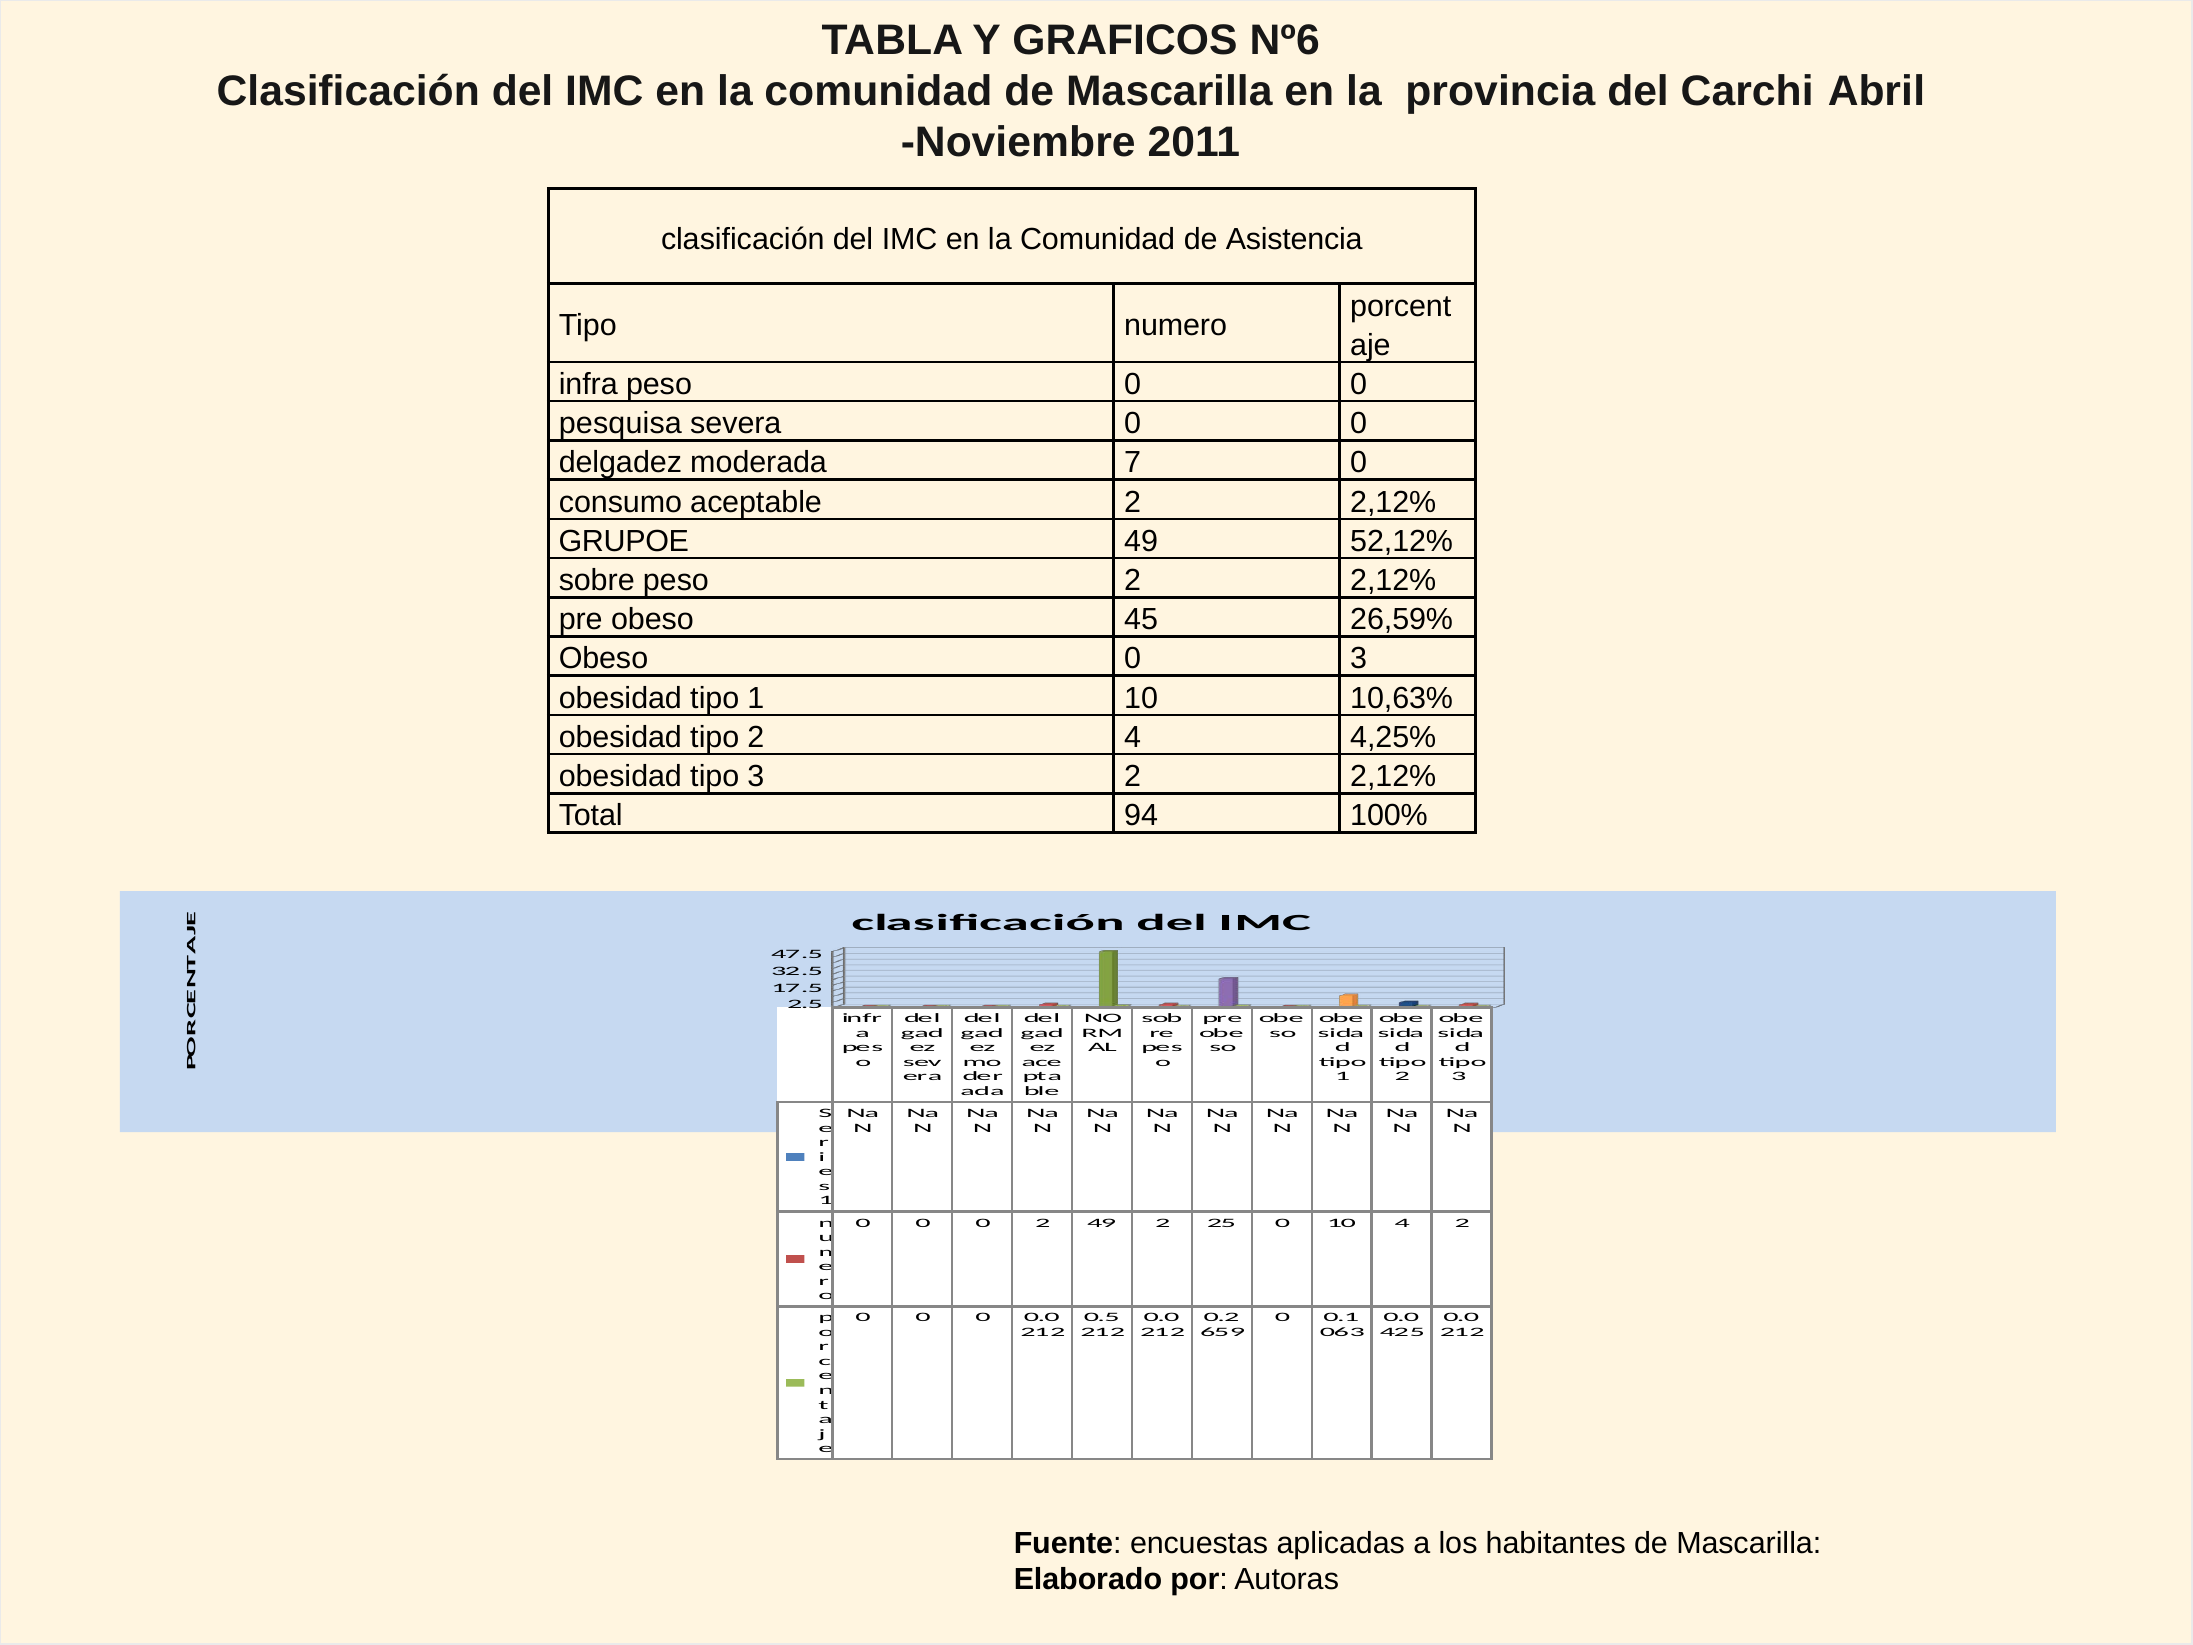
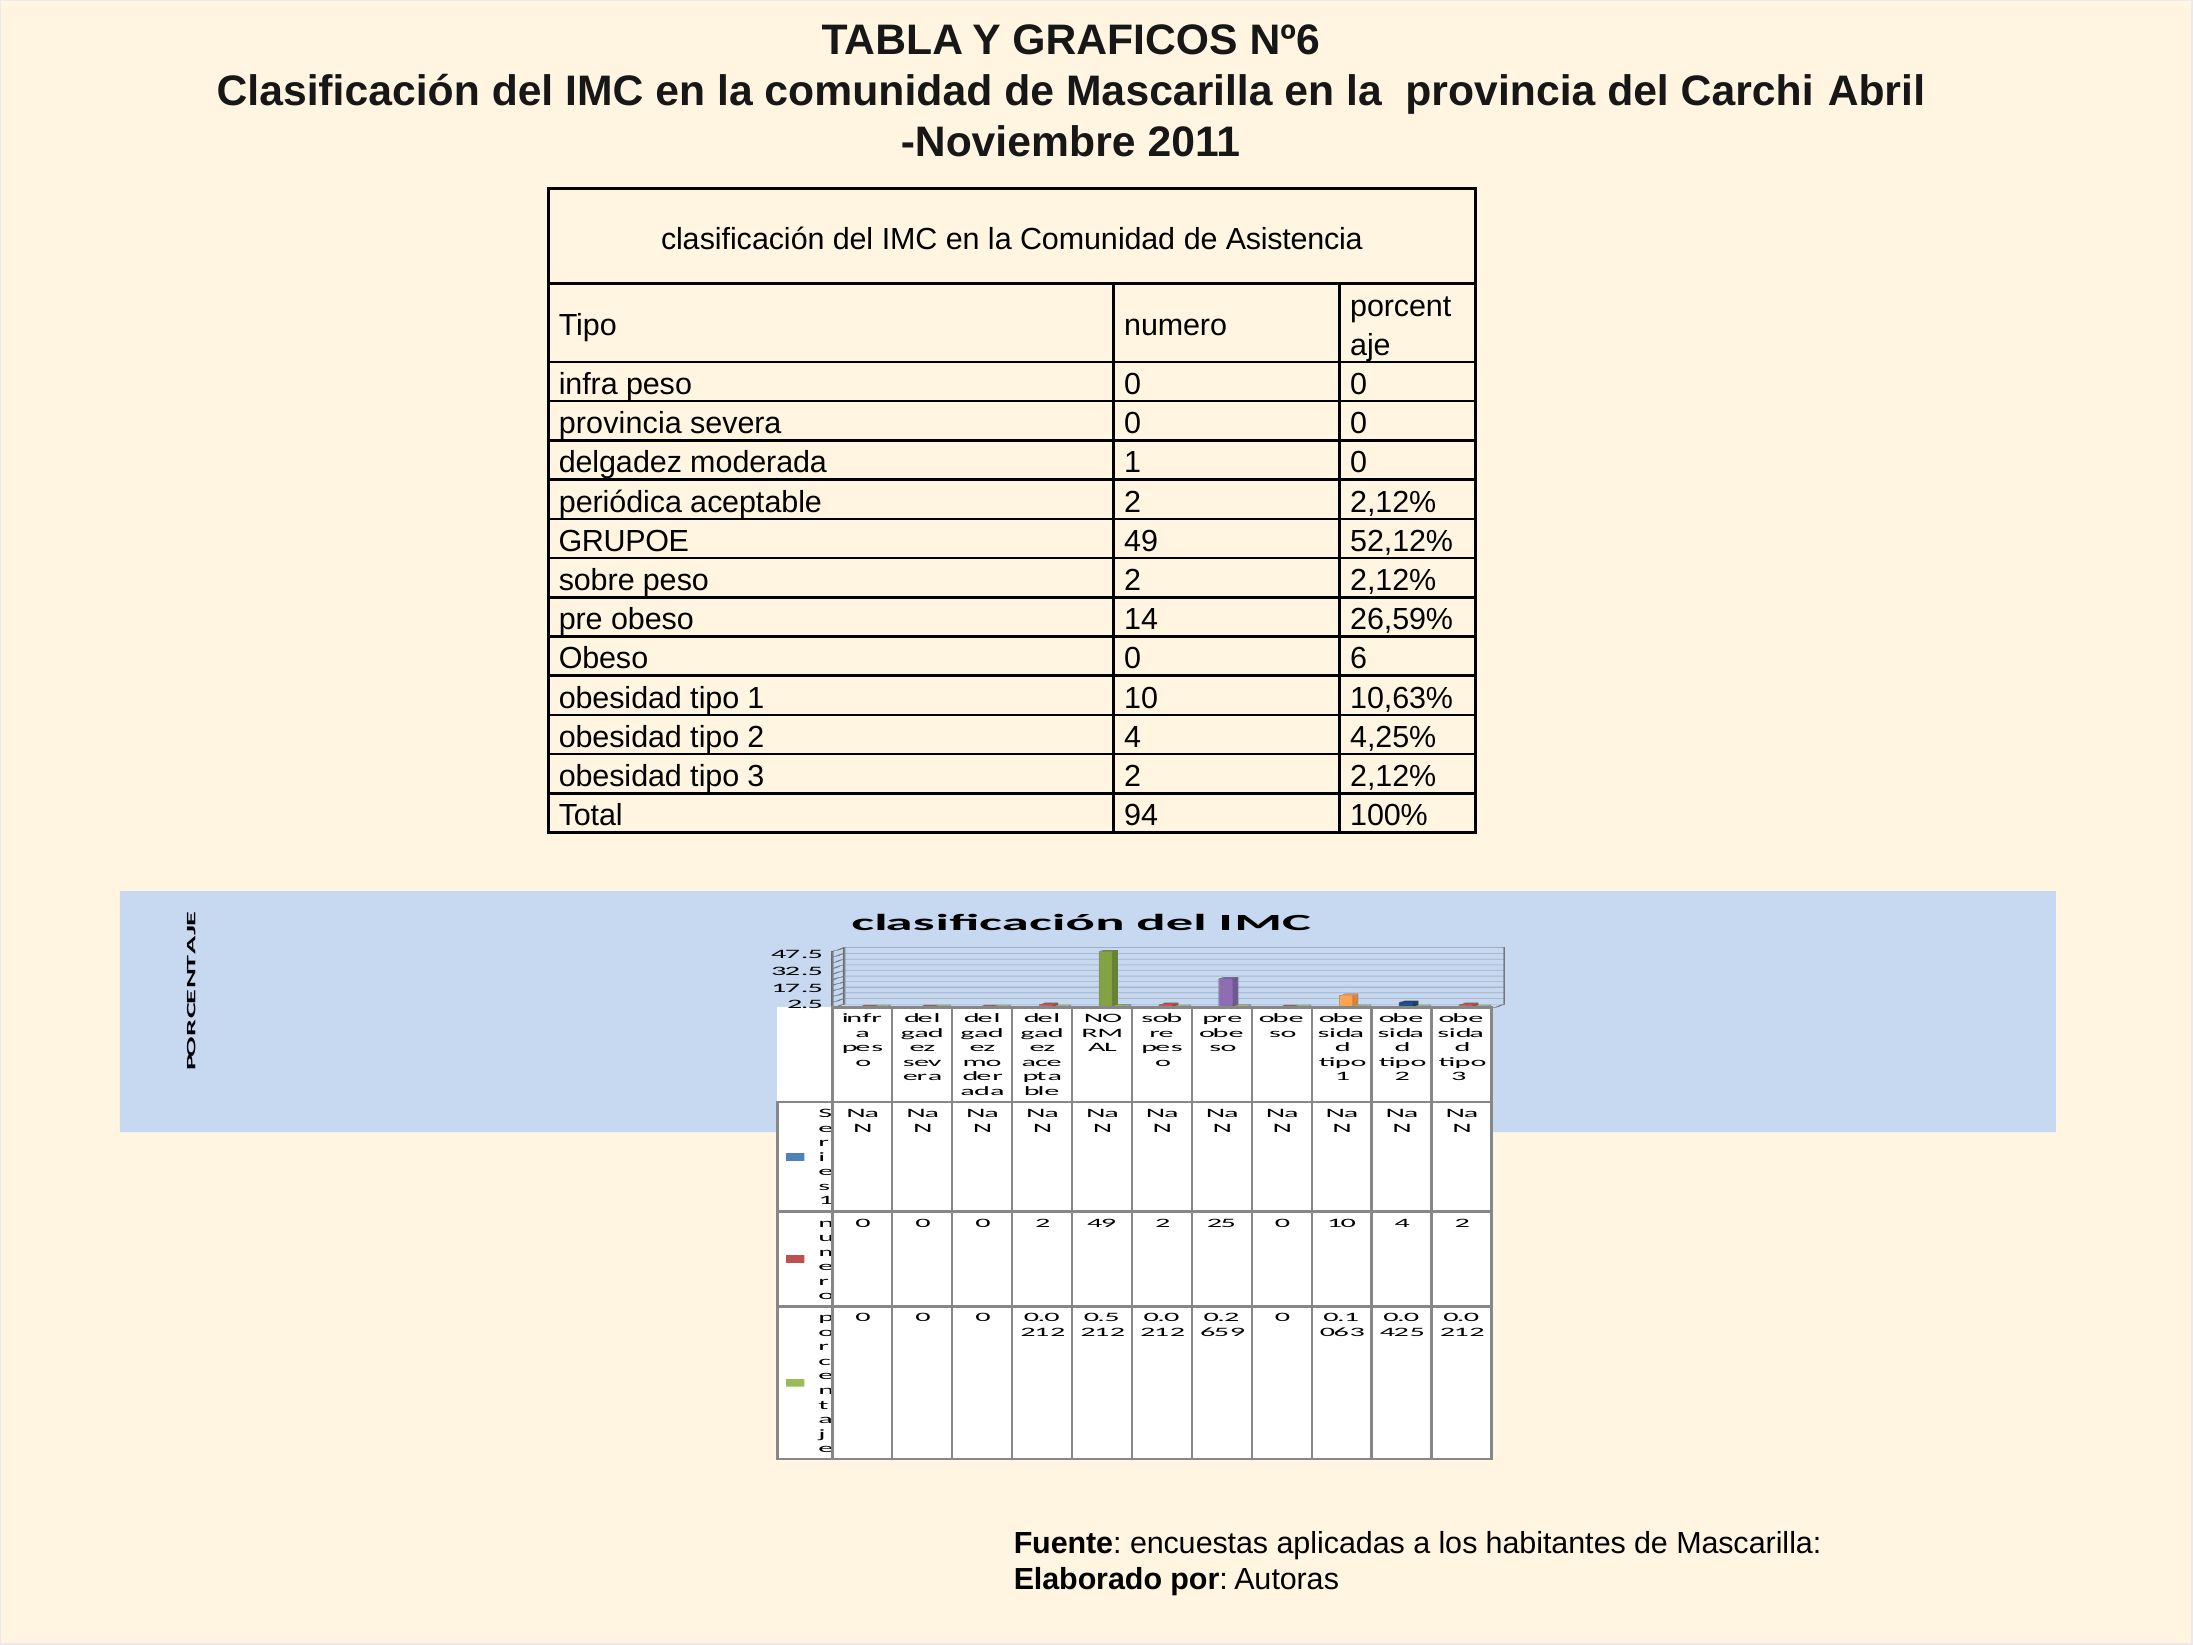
pesquisa: pesquisa -> provincia (620, 424)
moderada 7: 7 -> 1 (1133, 463)
consumo: consumo -> periódica (620, 502)
45: 45 -> 14 (1141, 620)
0 3: 3 -> 6 (1359, 659)
